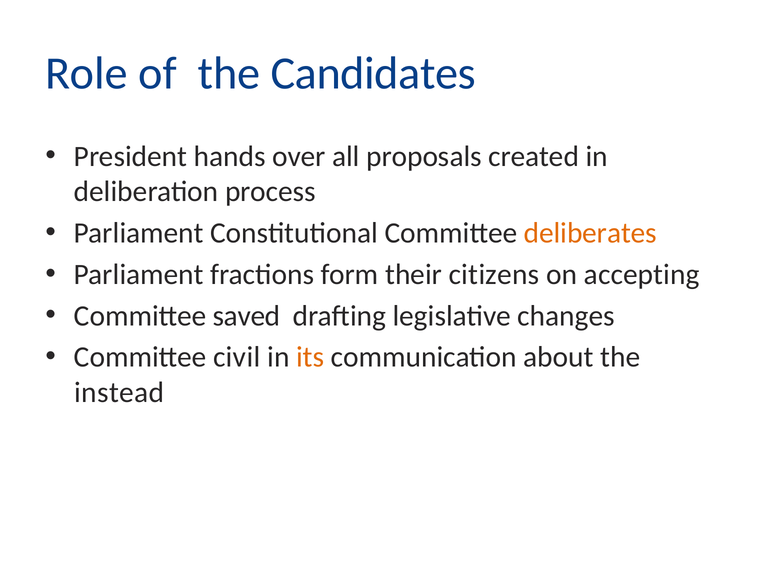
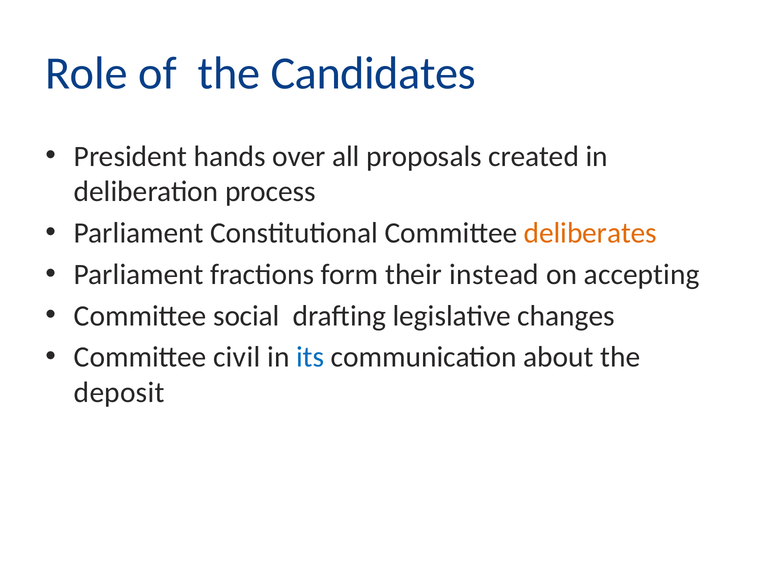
citizens: citizens -> instead (494, 274)
saved: saved -> social (246, 315)
its colour: orange -> blue (310, 357)
instead: instead -> deposit (119, 392)
